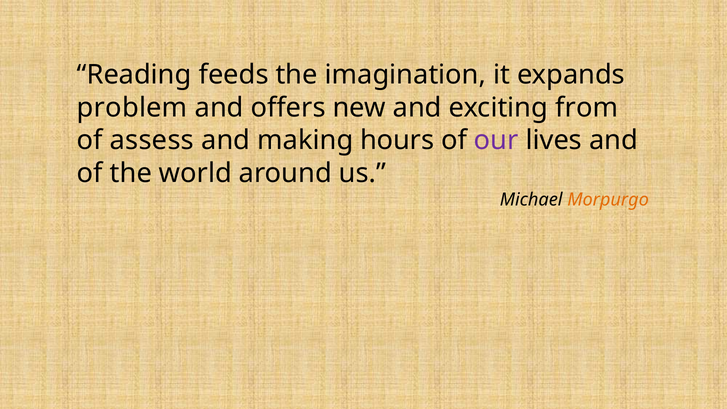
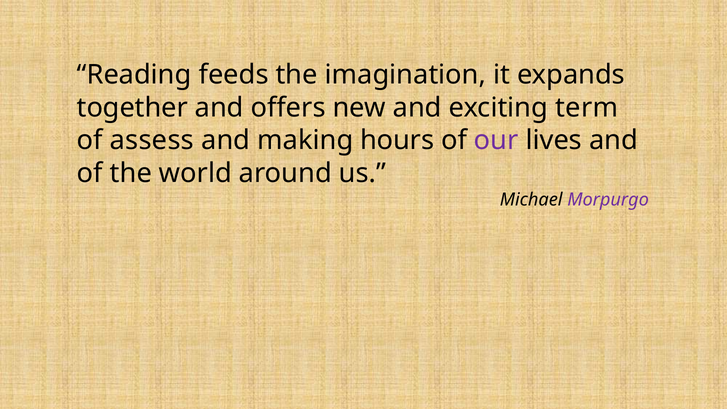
problem: problem -> together (132, 108)
from: from -> term (587, 108)
Morpurgo colour: orange -> purple (608, 200)
